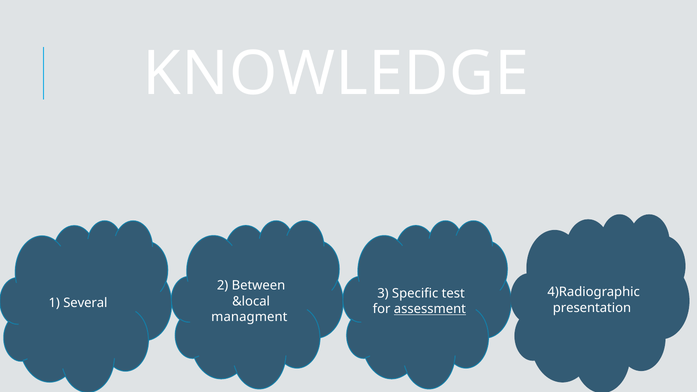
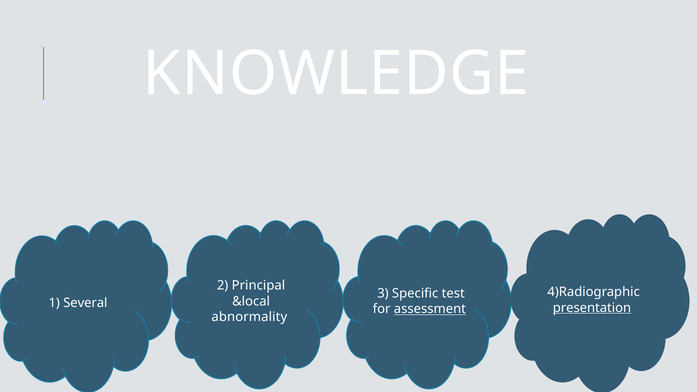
Between: Between -> Principal (258, 286)
presentation underline: none -> present (592, 308)
managment: managment -> abnormality (249, 317)
